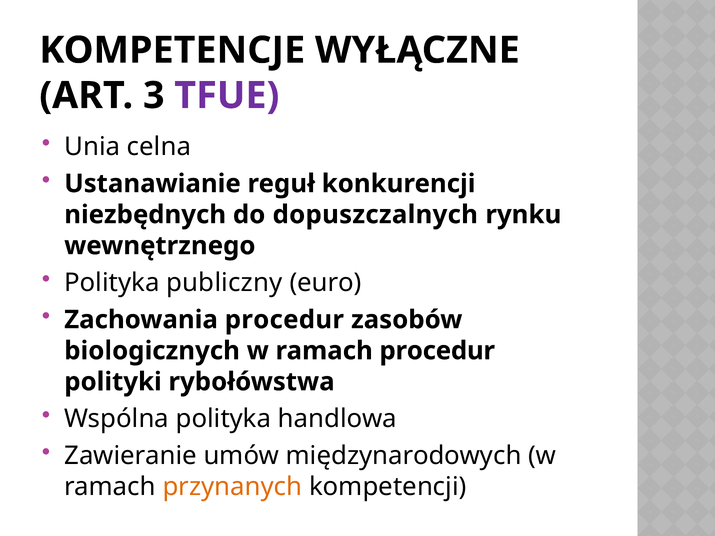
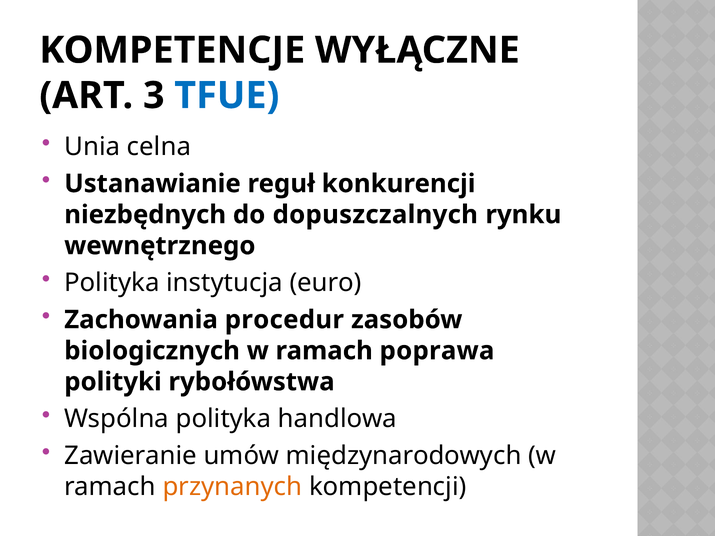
TFUE colour: purple -> blue (227, 96)
publiczny: publiczny -> instytucja (225, 283)
ramach procedur: procedur -> poprawa (437, 351)
